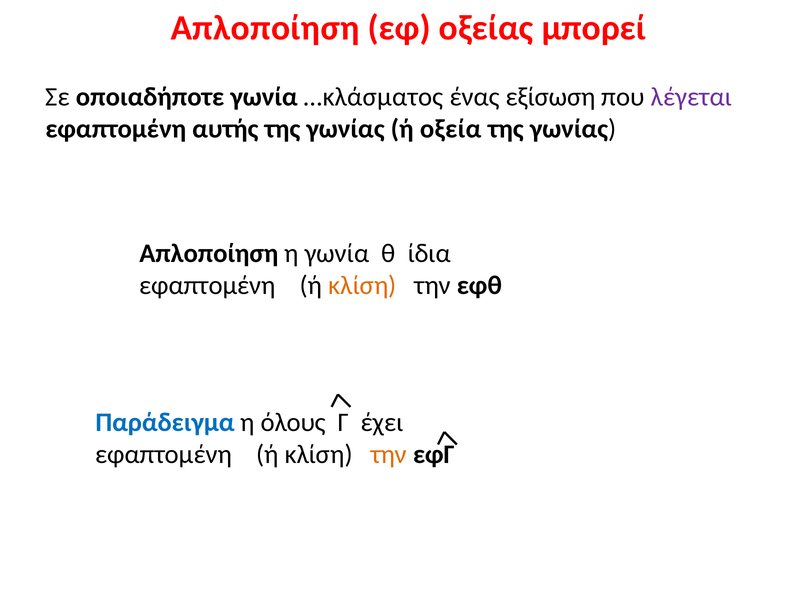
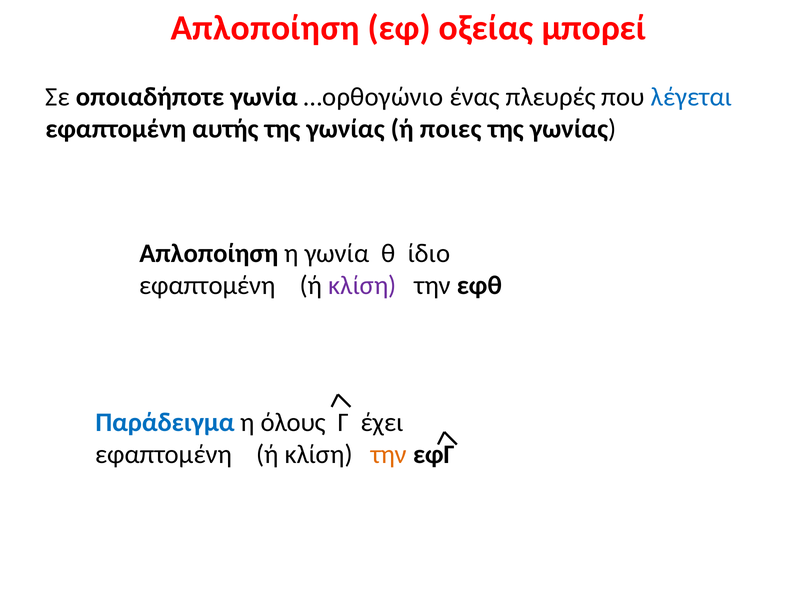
…κλάσματος: …κλάσματος -> …ορθογώνιο (374, 97)
εξίσωση: εξίσωση -> πλευρές (551, 97)
λέγεται colour: purple -> blue (691, 97)
οξεία: οξεία -> ποιες (451, 129)
ίδια: ίδια -> ίδιο (429, 253)
κλίση colour: orange -> purple (362, 285)
